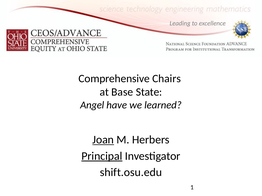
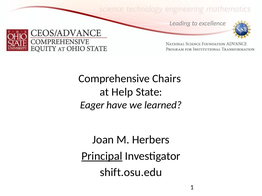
Base: Base -> Help (122, 92)
Angel: Angel -> Eager (92, 105)
Joan underline: present -> none (103, 140)
